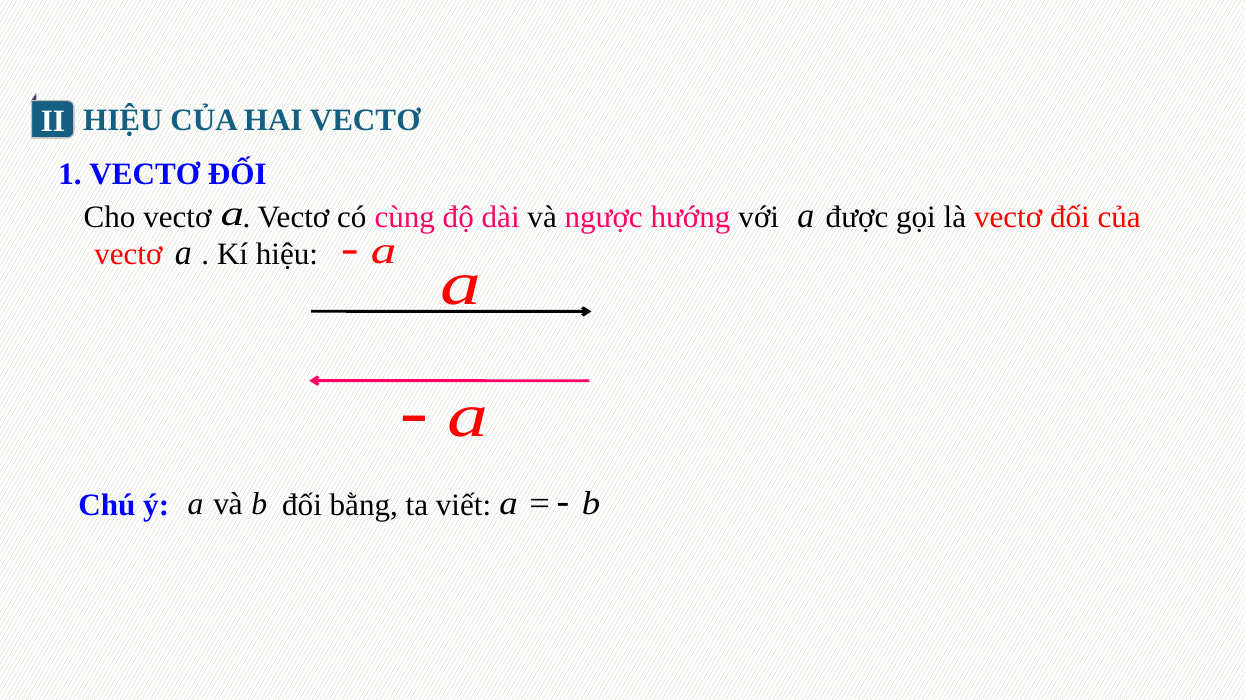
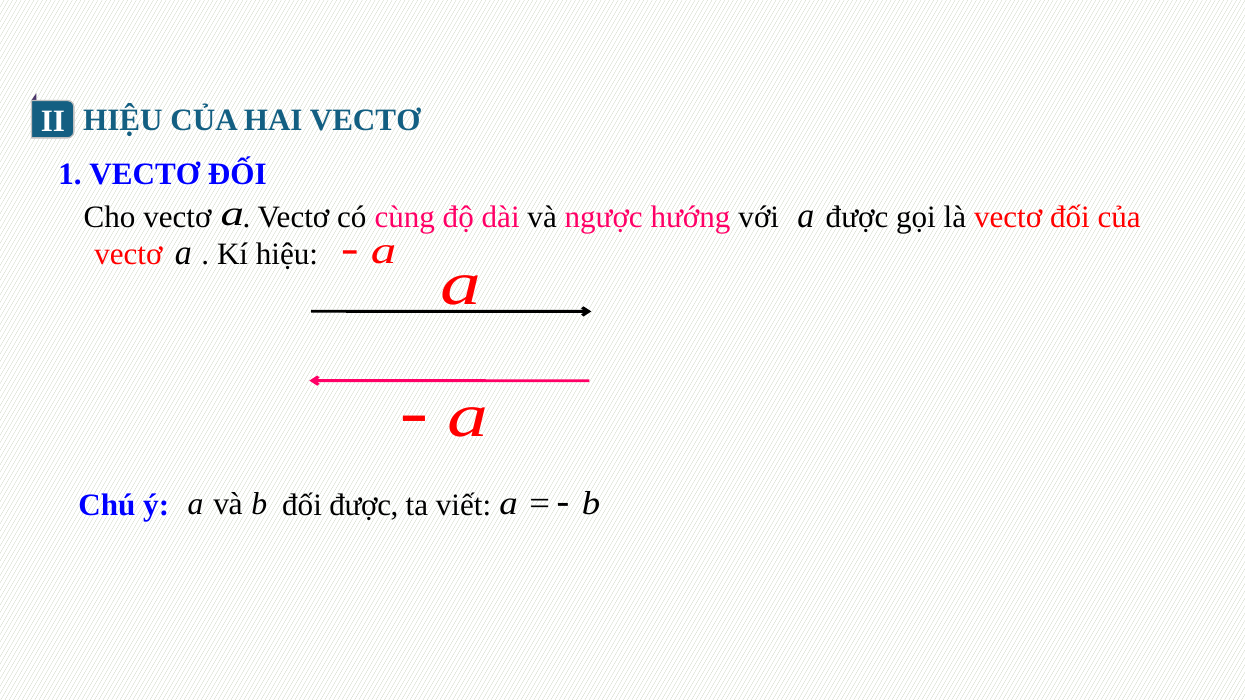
đối bằng: bằng -> được (364, 506)
